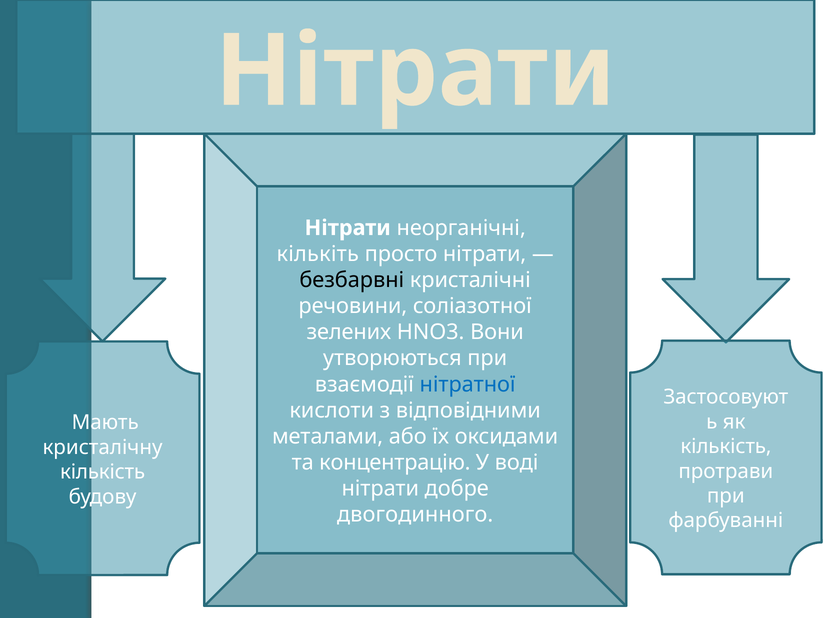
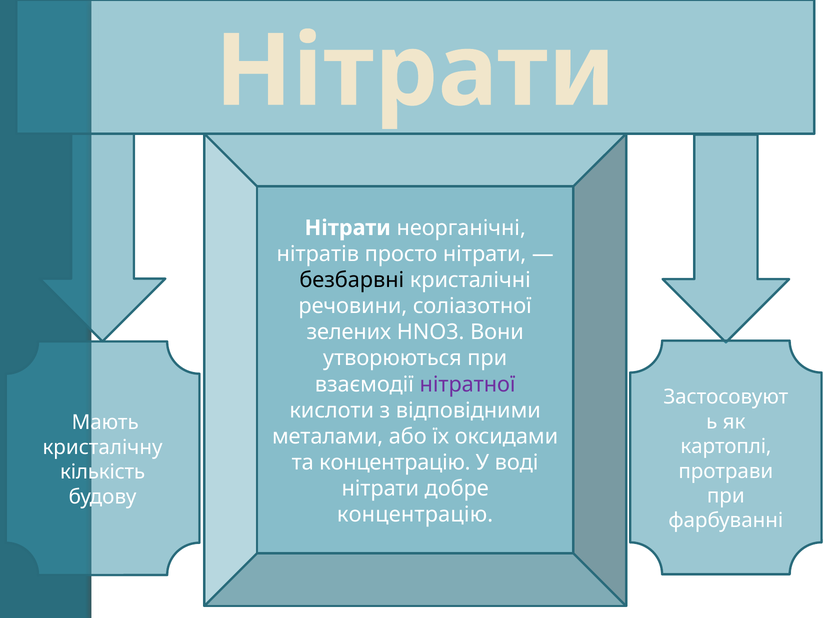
кількіть: кількіть -> нітратів (318, 254)
нітратної colour: blue -> purple (468, 384)
кількість: кількість -> картоплі (726, 447)
двогодинного: двогодинного -> концентрацію (415, 515)
